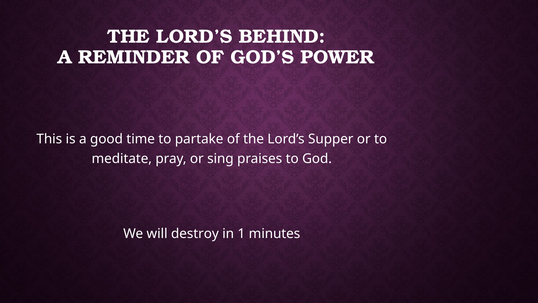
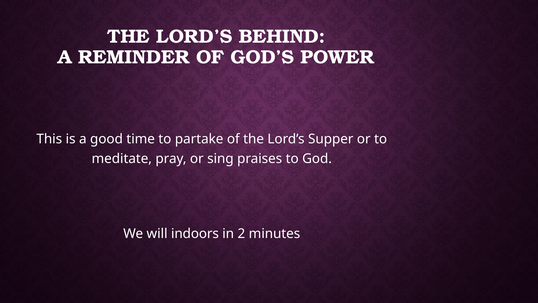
destroy: destroy -> indoors (195, 233)
1: 1 -> 2 (241, 233)
